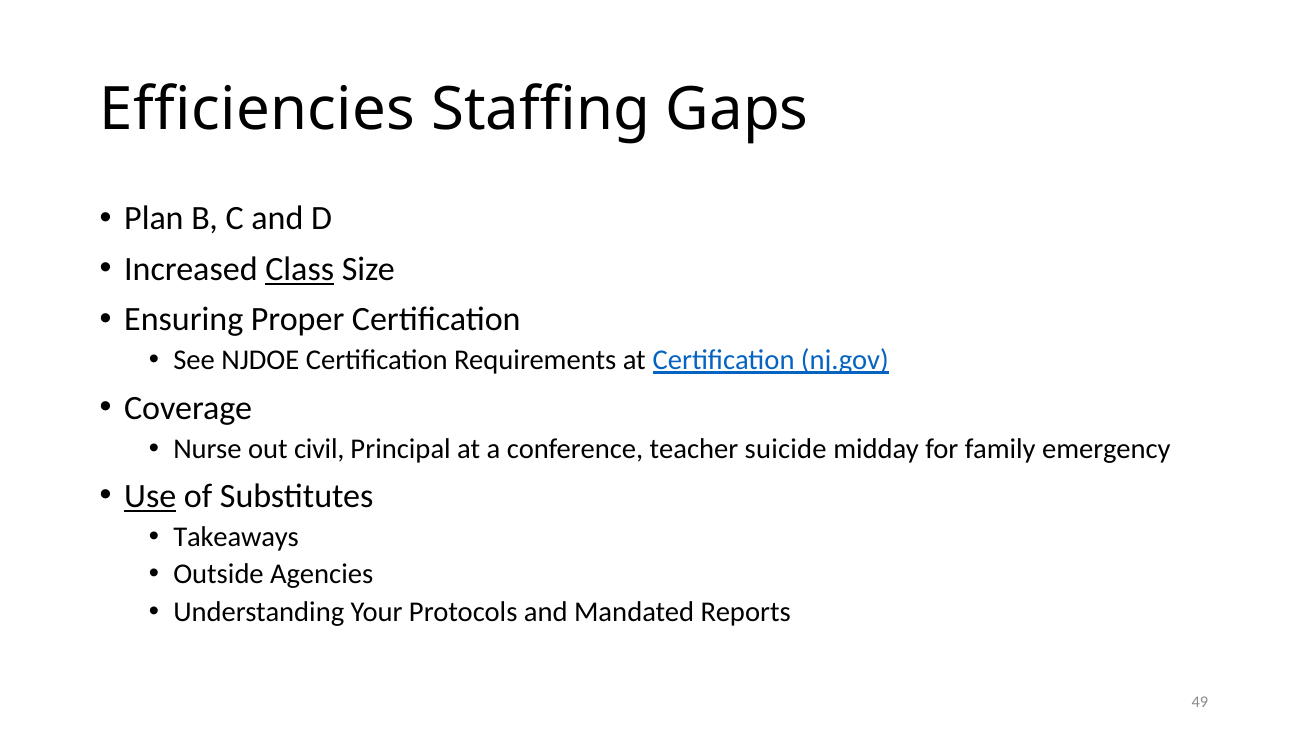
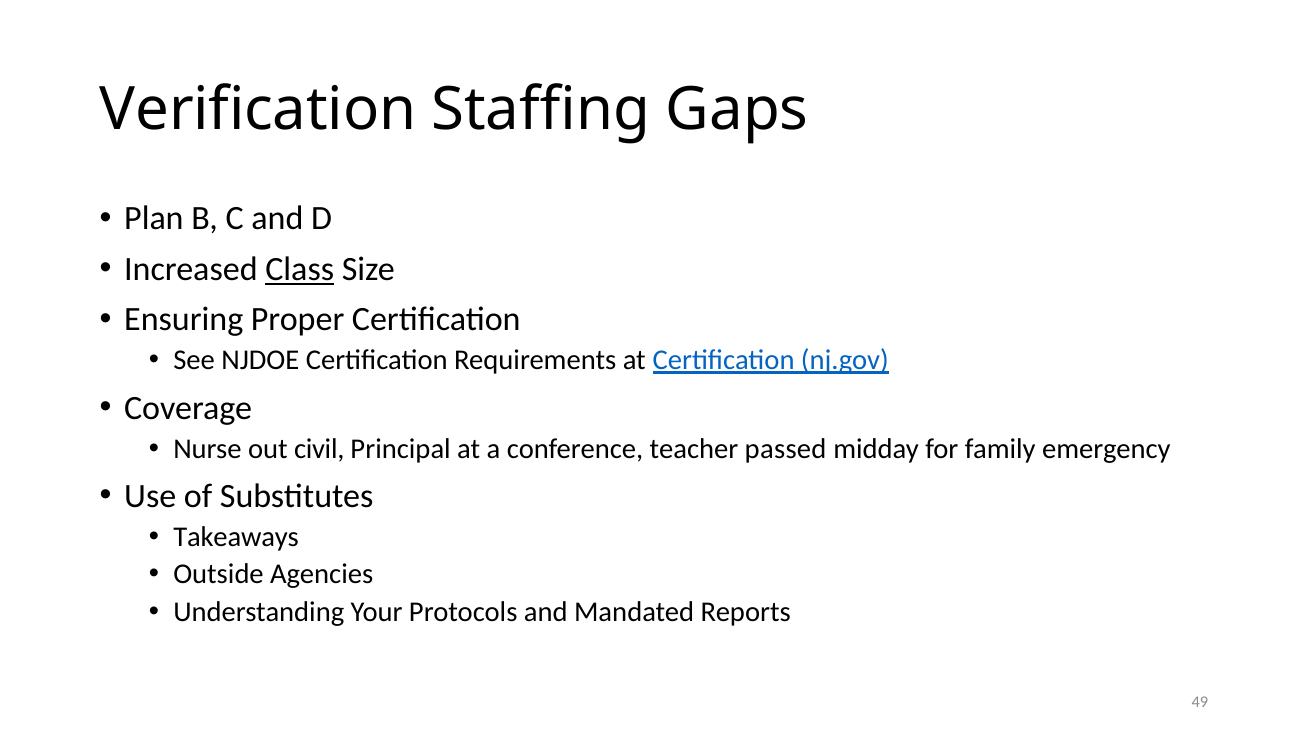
Efficiencies: Efficiencies -> Verification (258, 110)
suicide: suicide -> passed (786, 449)
Use underline: present -> none (150, 497)
